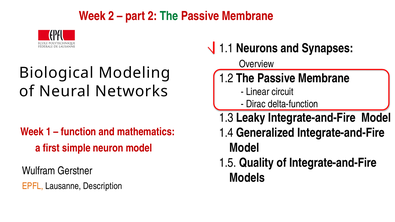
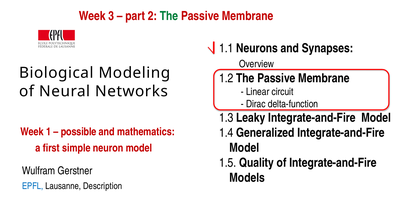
Week 2: 2 -> 3 (111, 16)
function: function -> possible (79, 132)
EPFL colour: orange -> blue (33, 186)
